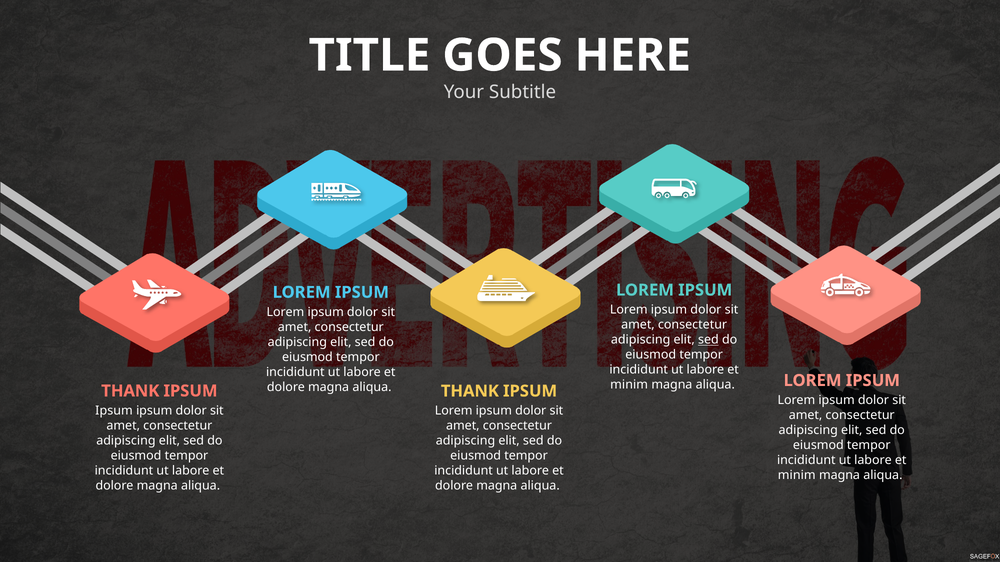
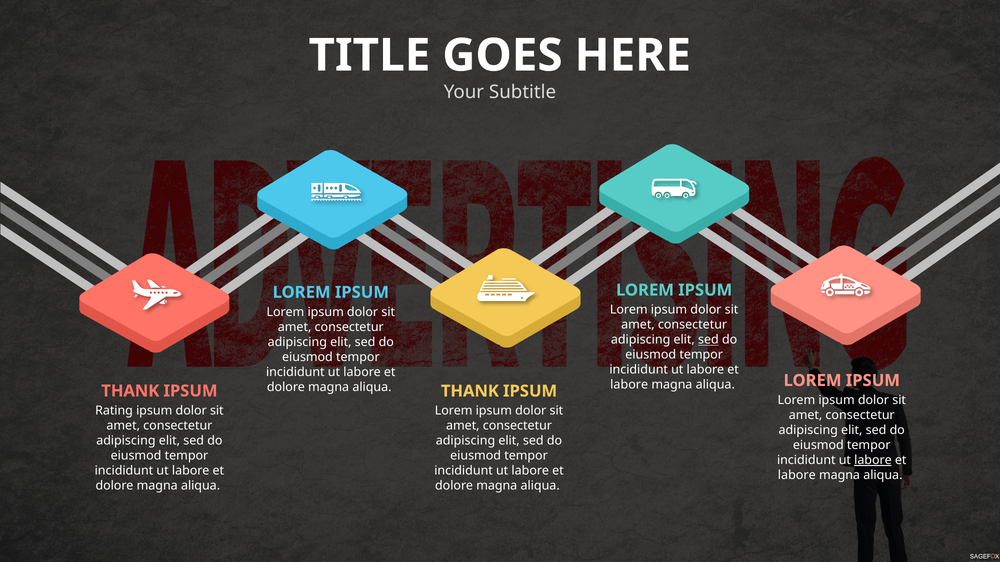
minim: minim -> labore (629, 385)
Ipsum: Ipsum -> Rating (114, 411)
labore underline: none -> present (873, 461)
minim: minim -> labore (797, 476)
